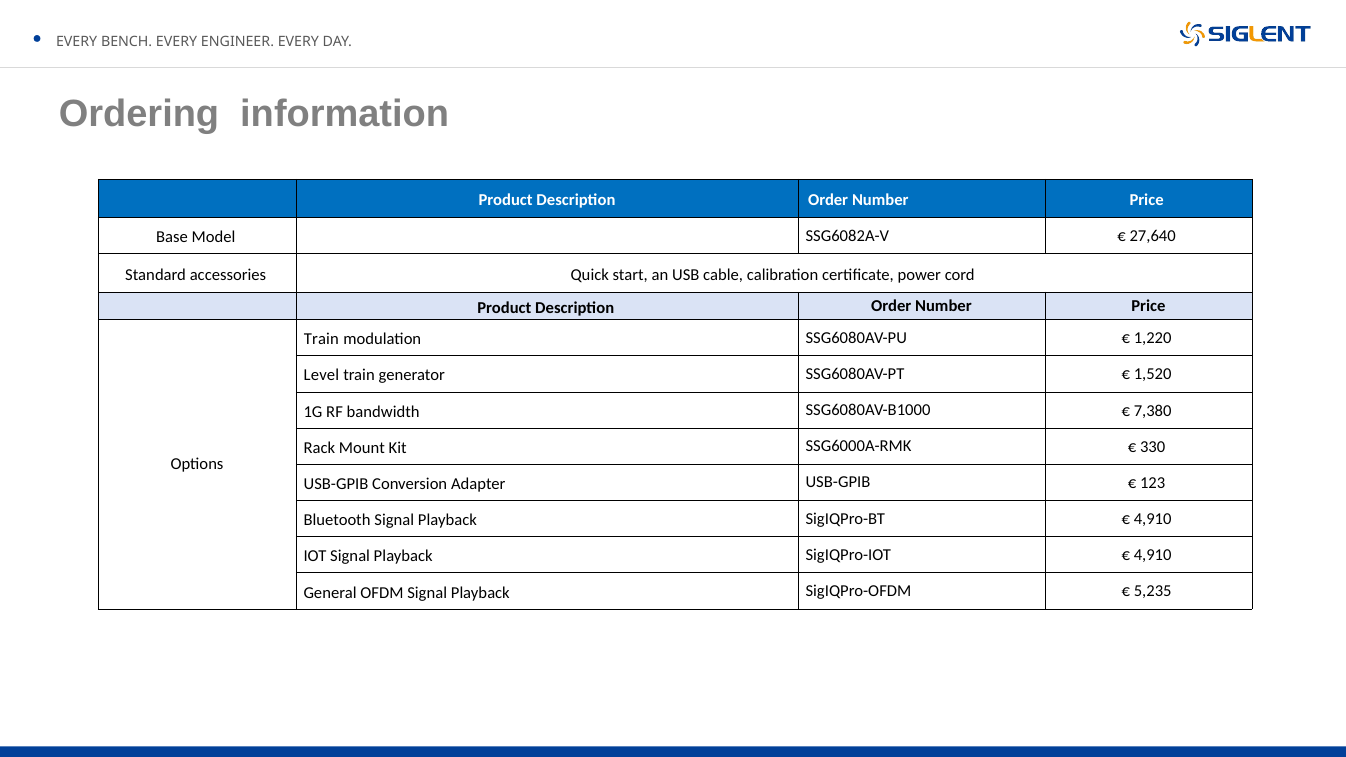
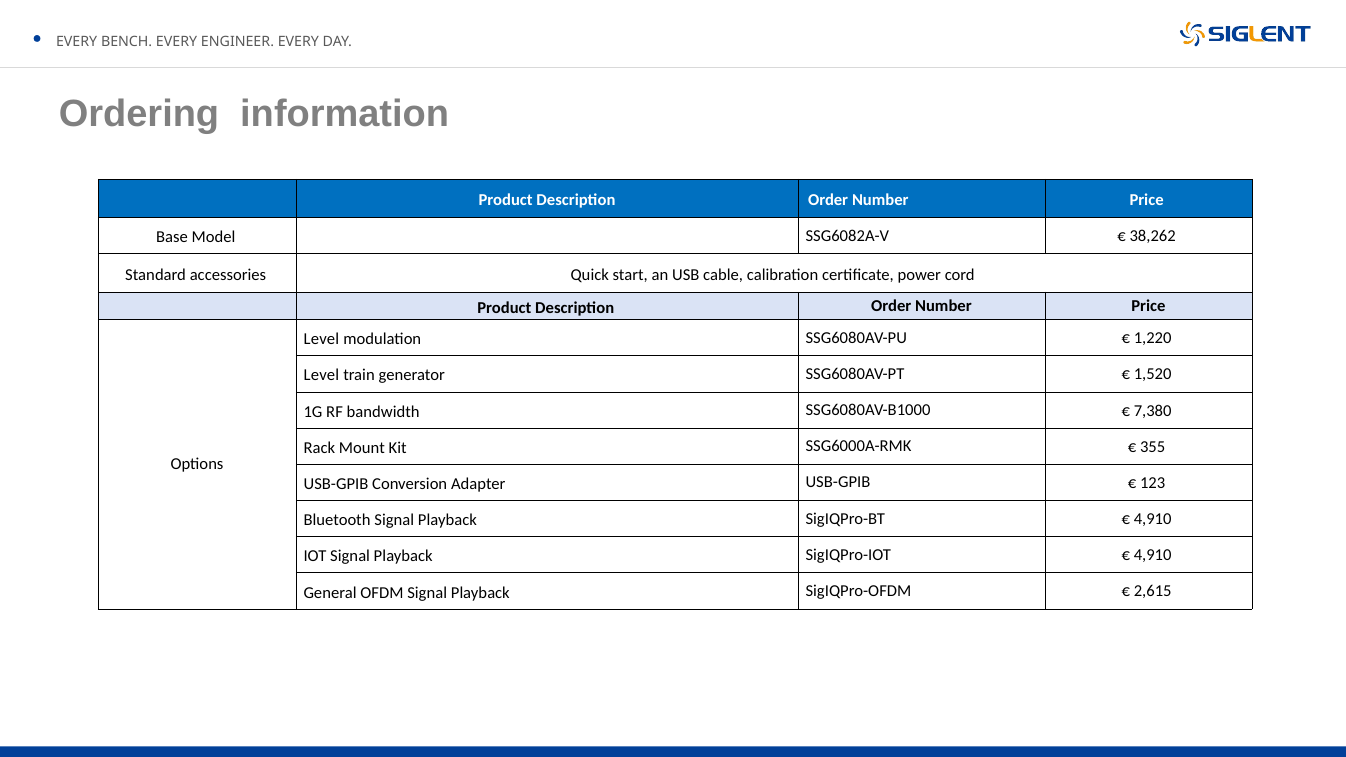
27,640: 27,640 -> 38,262 (1153, 236)
Train: Train -> Level (321, 339)
330: 330 -> 355 (1153, 447)
5,235: 5,235 -> 2,615 (1153, 591)
